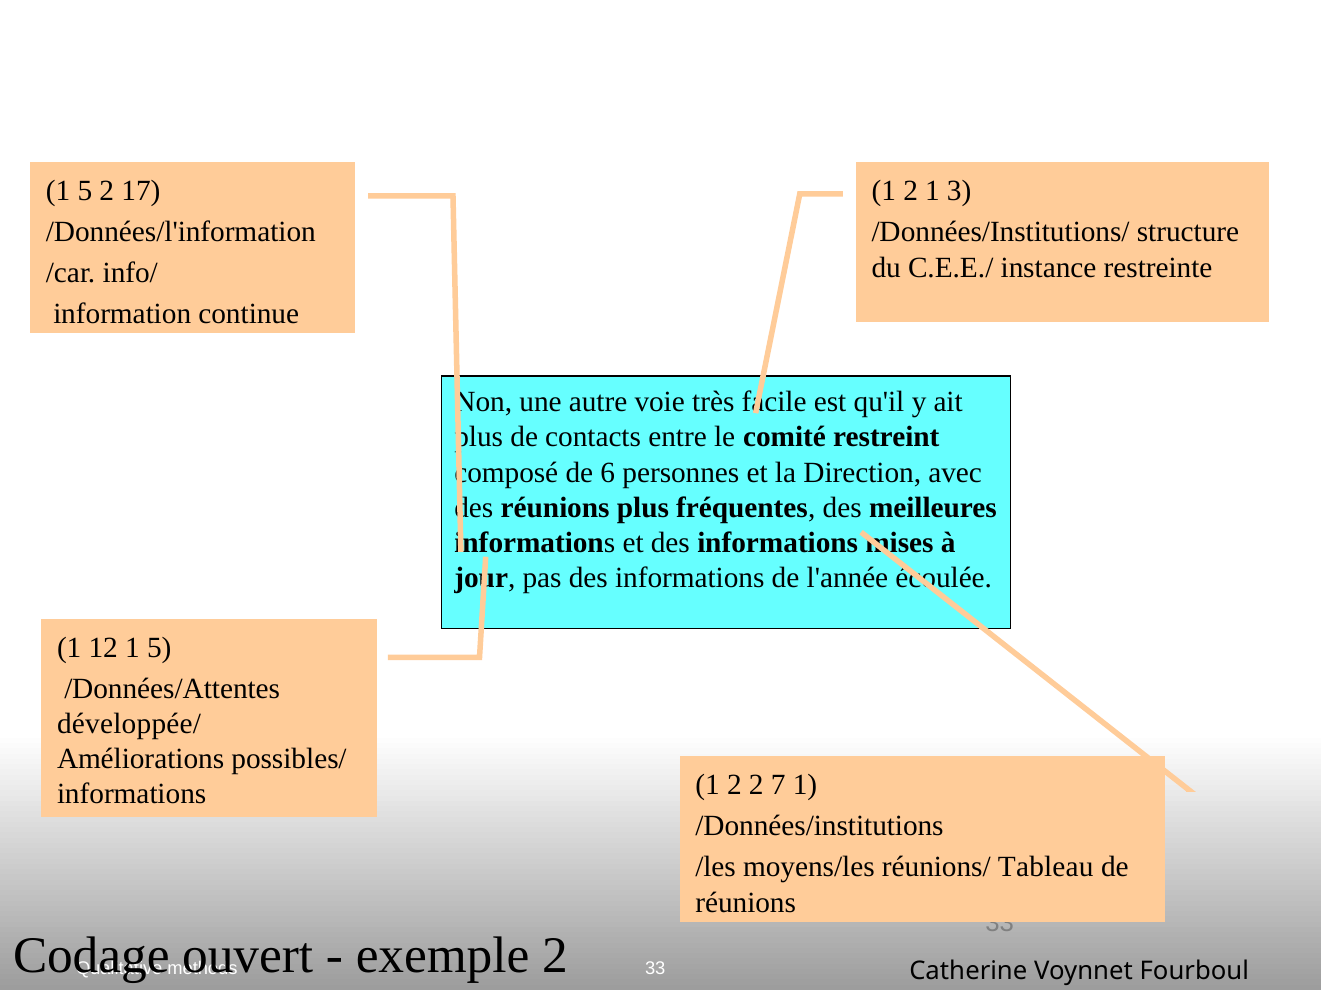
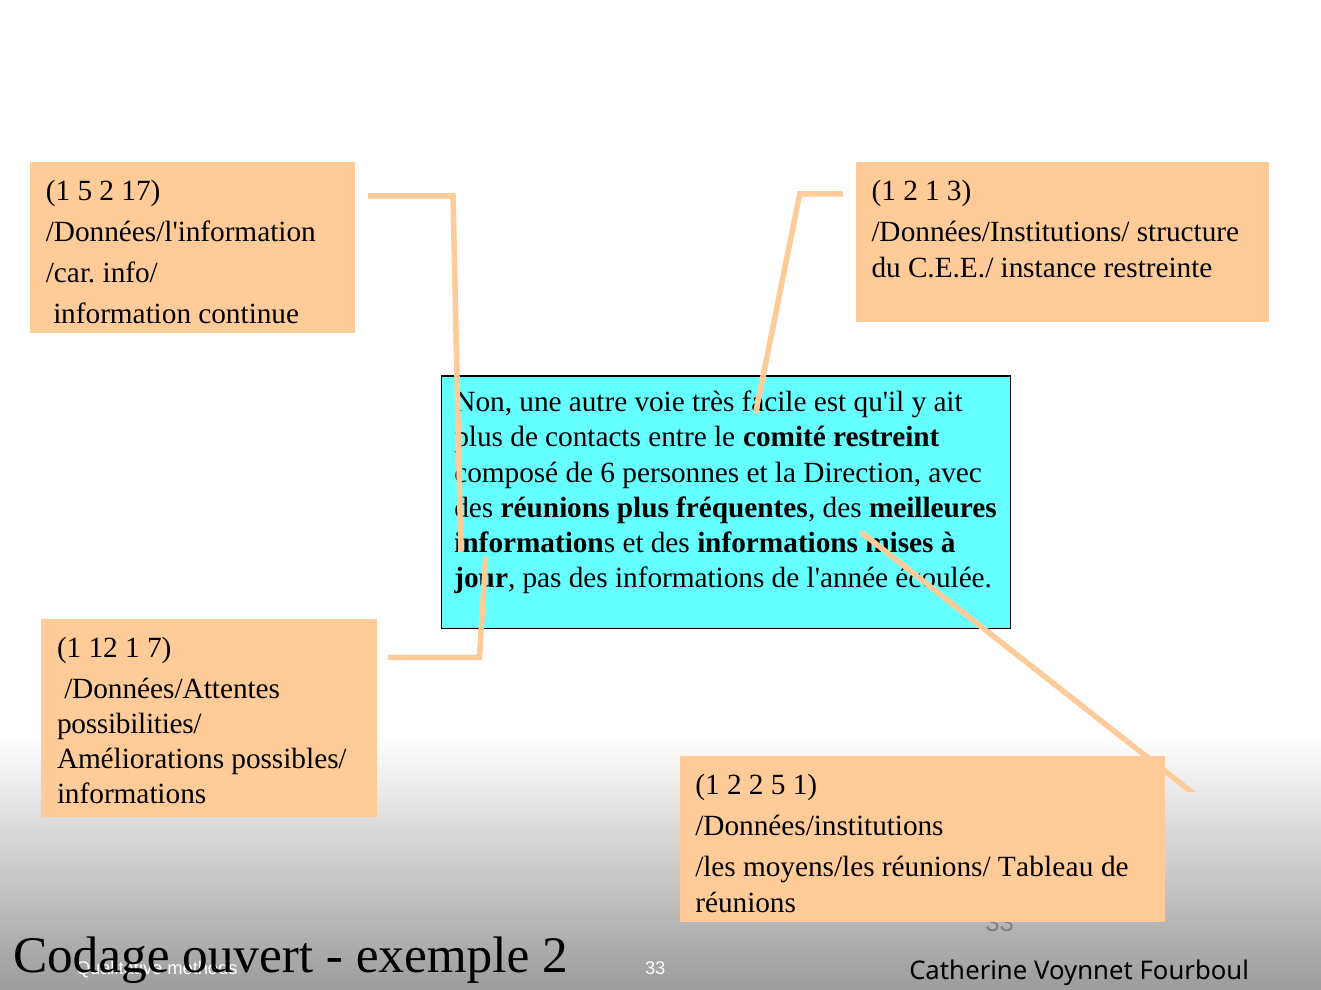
12 1 5: 5 -> 7 (159, 648)
développée/: développée/ -> possibilities/ (129, 724)
2 7: 7 -> 5 (778, 786)
